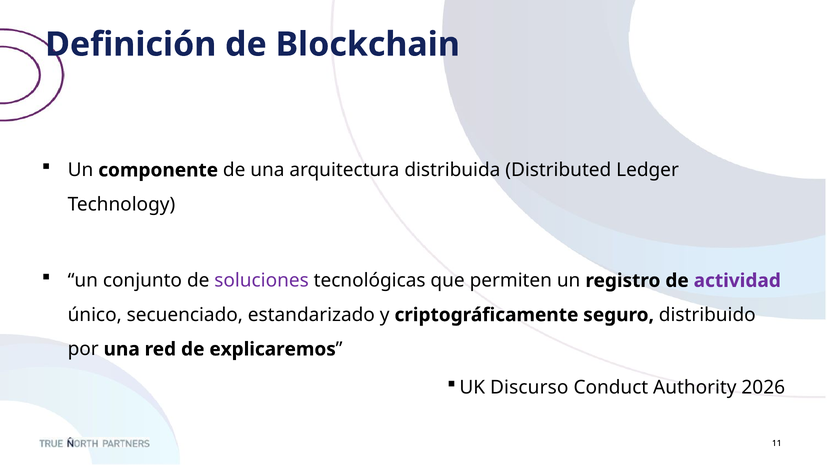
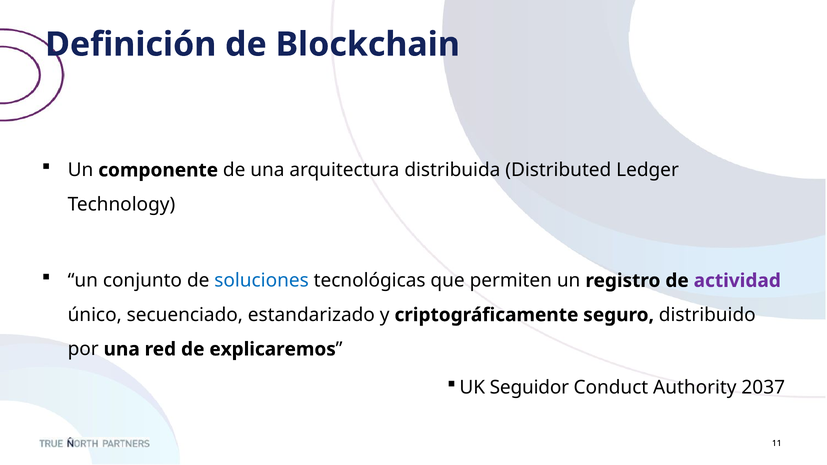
soluciones colour: purple -> blue (262, 281)
Discurso: Discurso -> Seguidor (529, 387)
2026: 2026 -> 2037 (763, 387)
